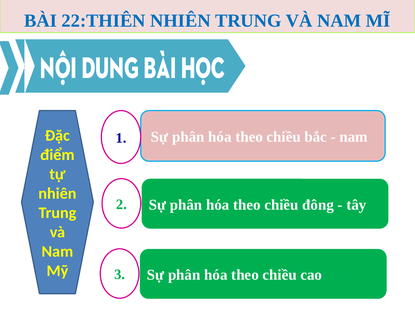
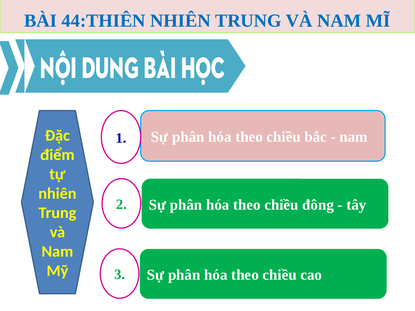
22:THIÊN: 22:THIÊN -> 44:THIÊN (104, 21)
